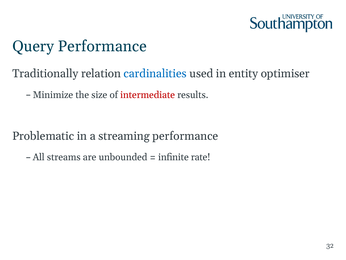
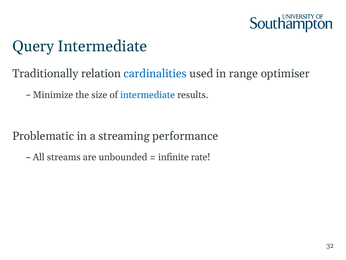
Query Performance: Performance -> Intermediate (102, 46)
entity: entity -> range (243, 73)
intermediate colour: red -> blue (148, 95)
